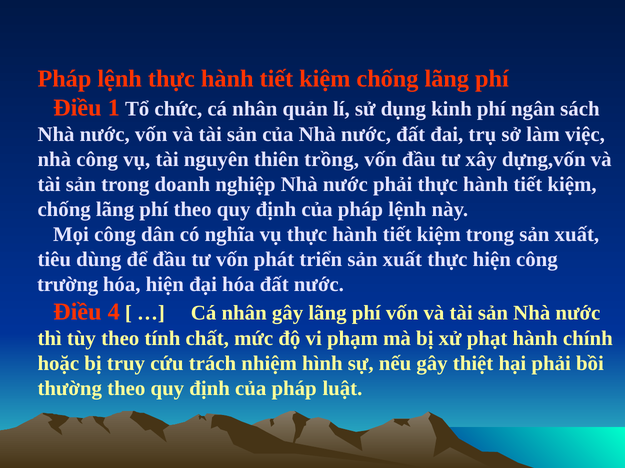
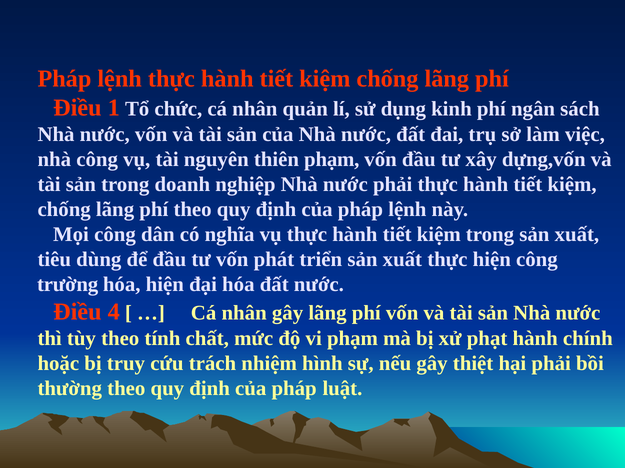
thiên trồng: trồng -> phạm (332, 160)
